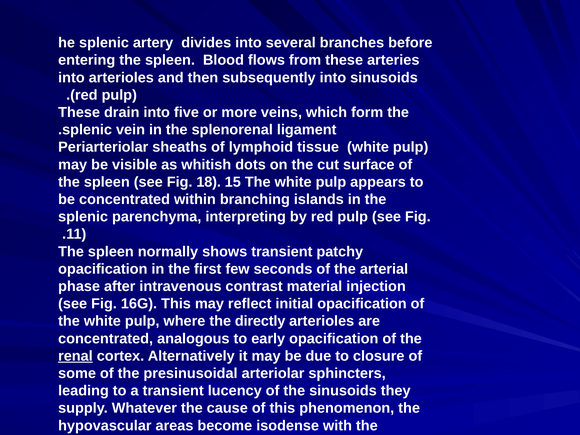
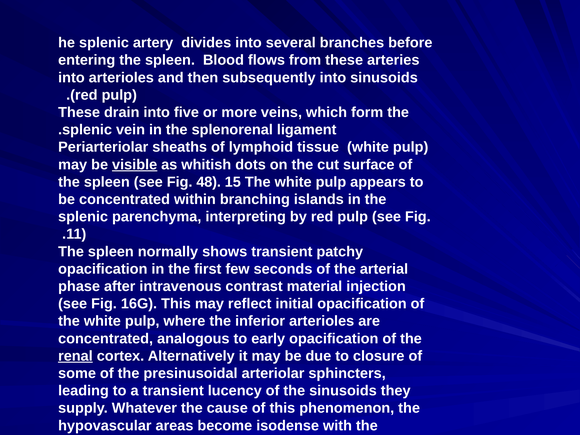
visible underline: none -> present (135, 165)
18: 18 -> 48 (209, 182)
directly: directly -> inferior (260, 321)
